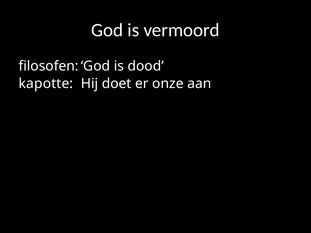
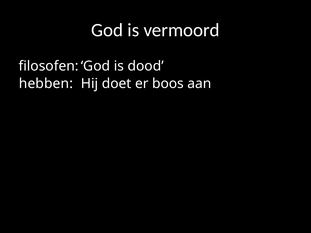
kapotte: kapotte -> hebben (46, 84)
onze: onze -> boos (168, 84)
